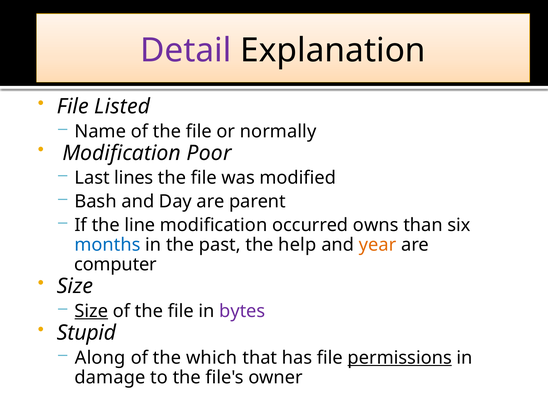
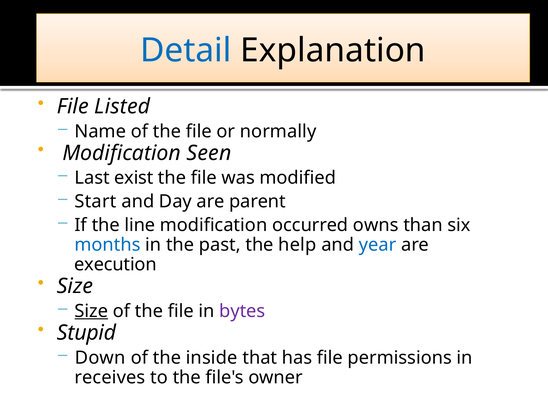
Detail colour: purple -> blue (186, 50)
Poor: Poor -> Seen (209, 153)
lines: lines -> exist (134, 178)
Bash: Bash -> Start (96, 201)
year colour: orange -> blue (378, 245)
computer: computer -> execution (115, 264)
Along: Along -> Down (100, 358)
which: which -> inside (212, 358)
permissions underline: present -> none (400, 358)
damage: damage -> receives (110, 377)
